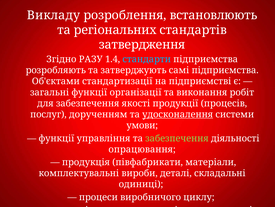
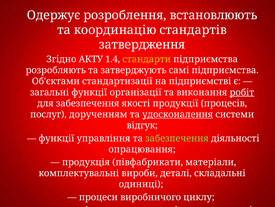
Викладу: Викладу -> Одержує (54, 15)
регіональних: регіональних -> координацію (115, 30)
РАЗУ: РАЗУ -> АКТУ (91, 59)
стандарти colour: light blue -> yellow (147, 59)
робіт underline: none -> present (242, 92)
умови: умови -> відгук (142, 125)
